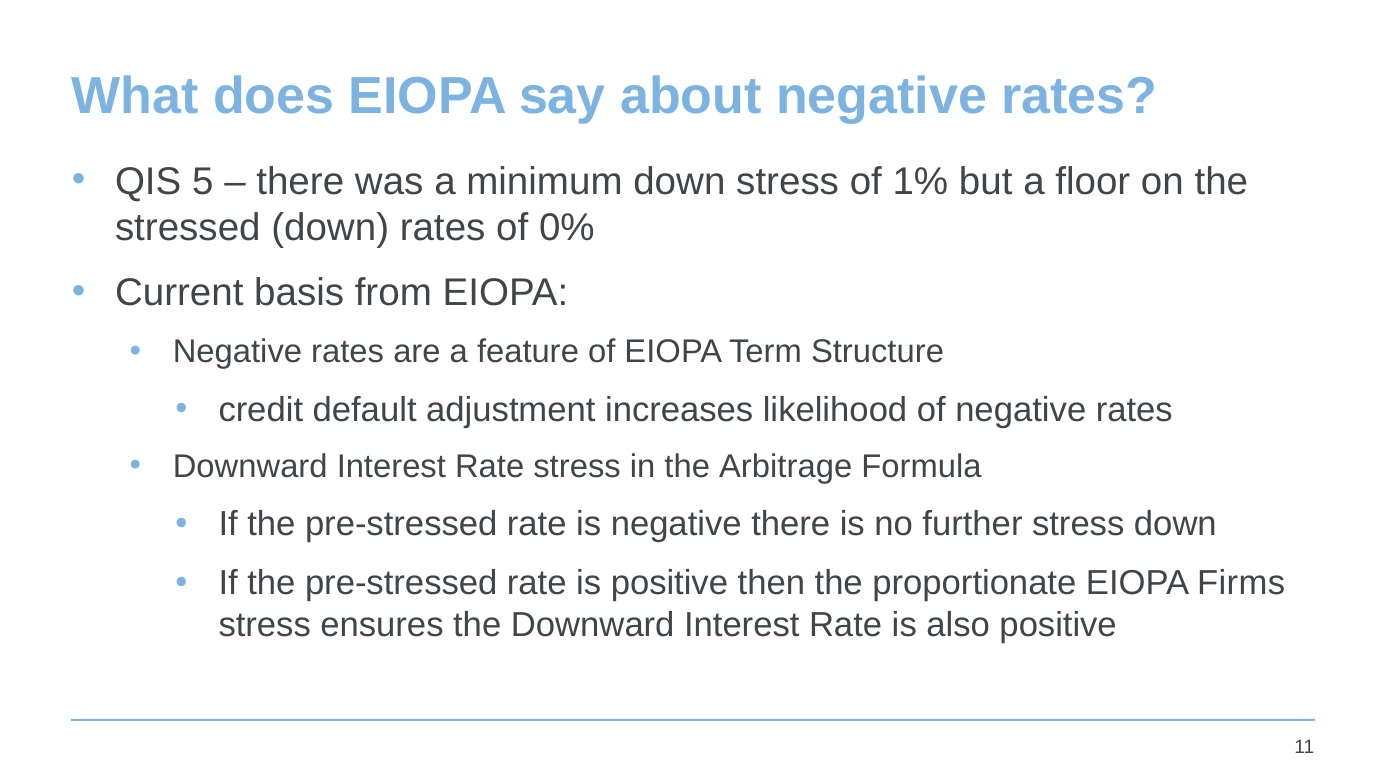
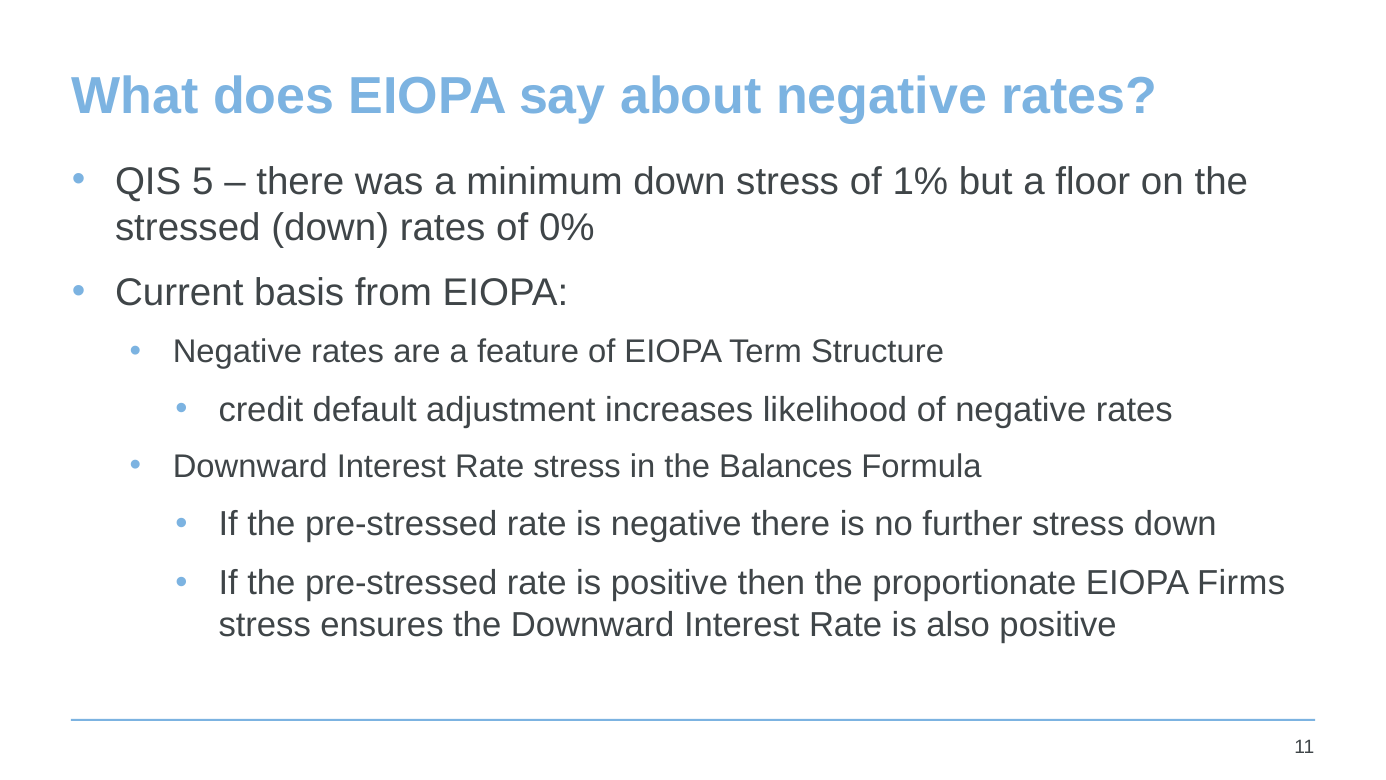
Arbitrage: Arbitrage -> Balances (786, 466)
